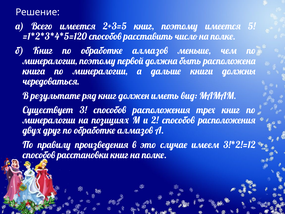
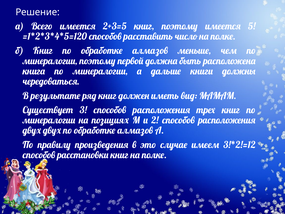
двух друг: друг -> двух (52, 130)
